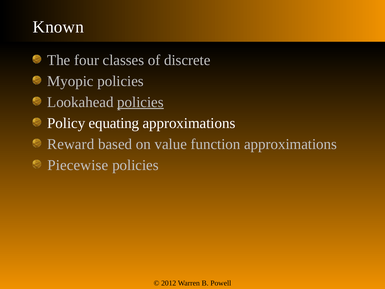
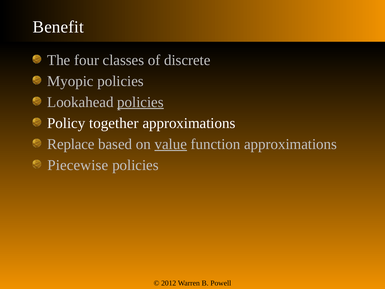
Known: Known -> Benefit (58, 27)
equating: equating -> together (114, 123)
Reward: Reward -> Replace (71, 144)
value underline: none -> present (171, 144)
